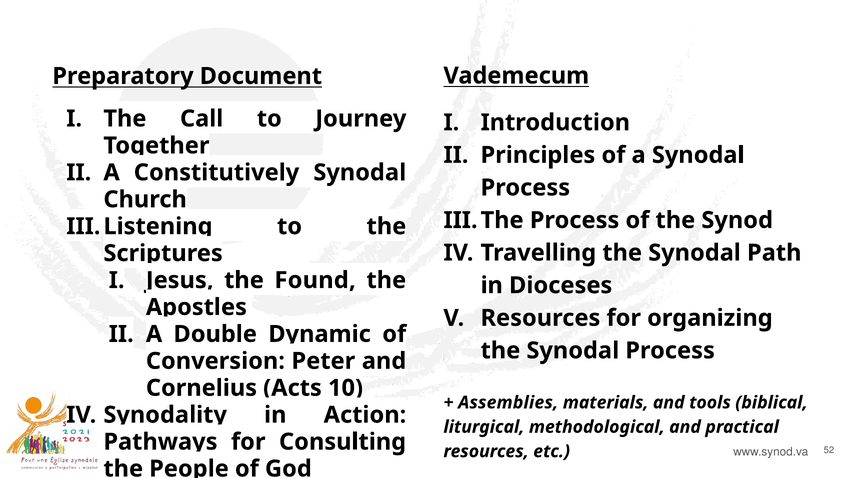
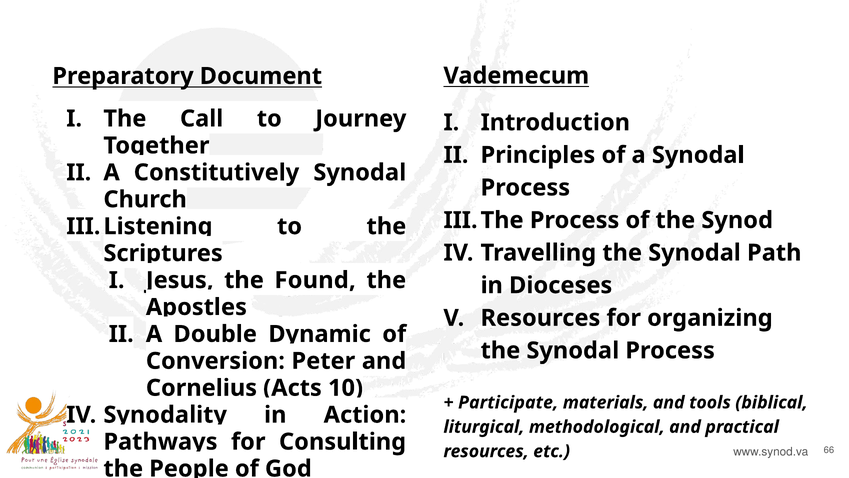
Assemblies: Assemblies -> Participate (508, 402)
52: 52 -> 66 (829, 450)
